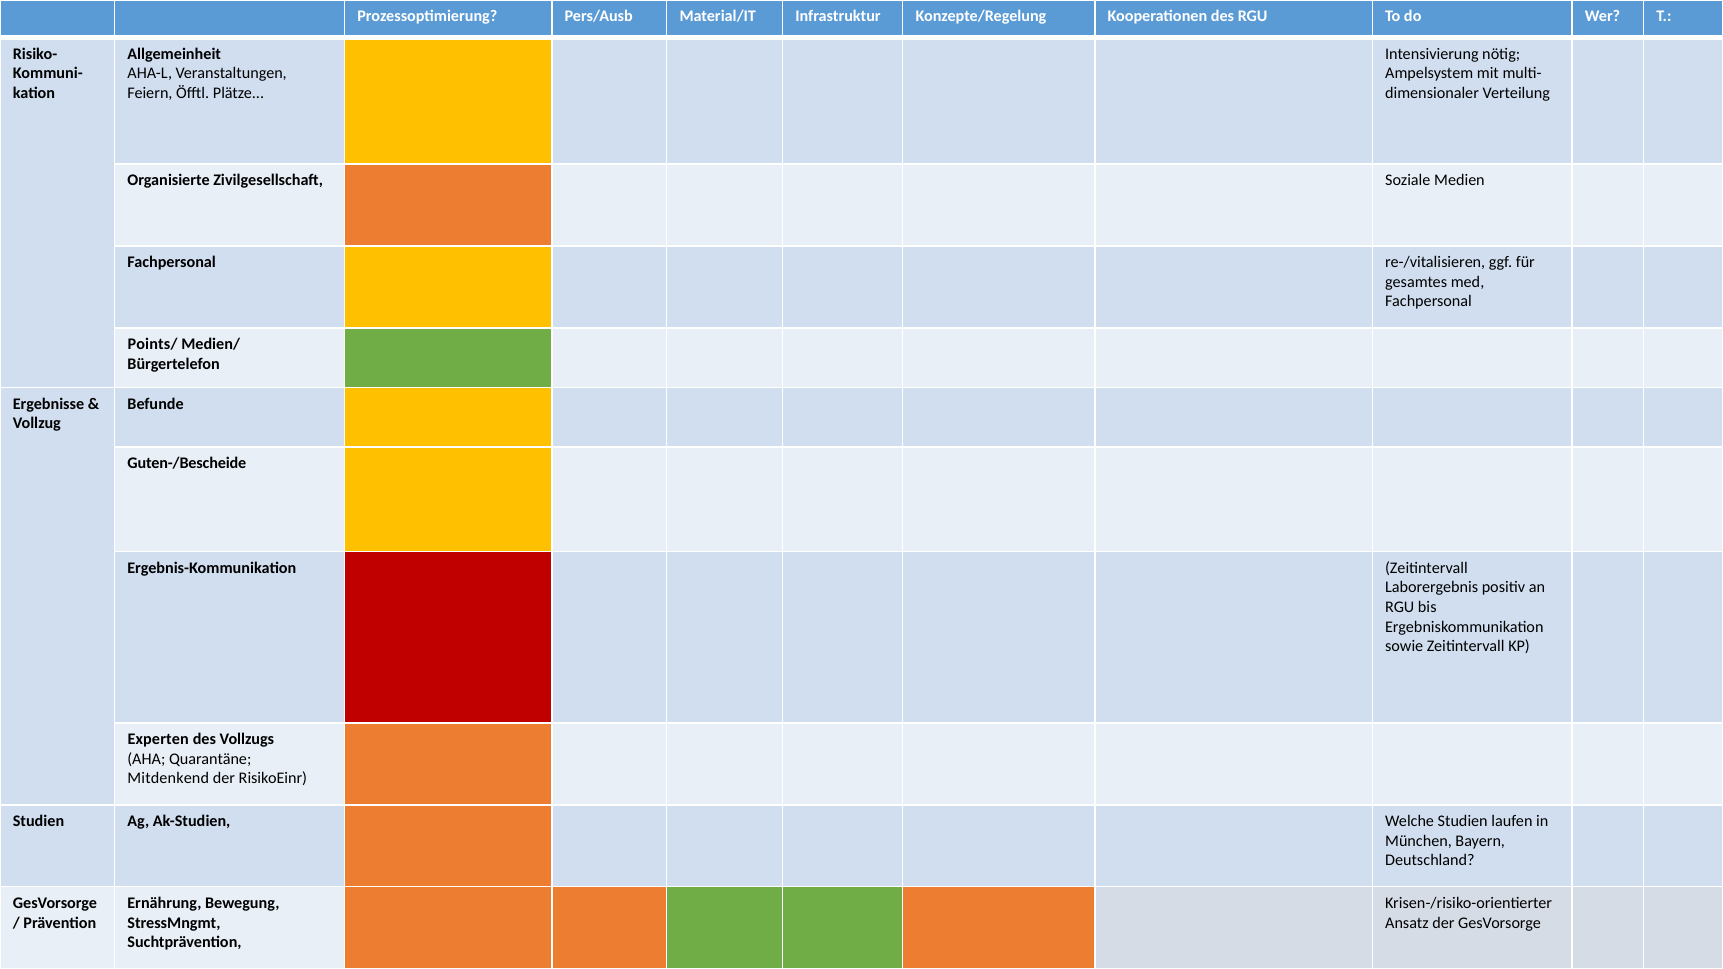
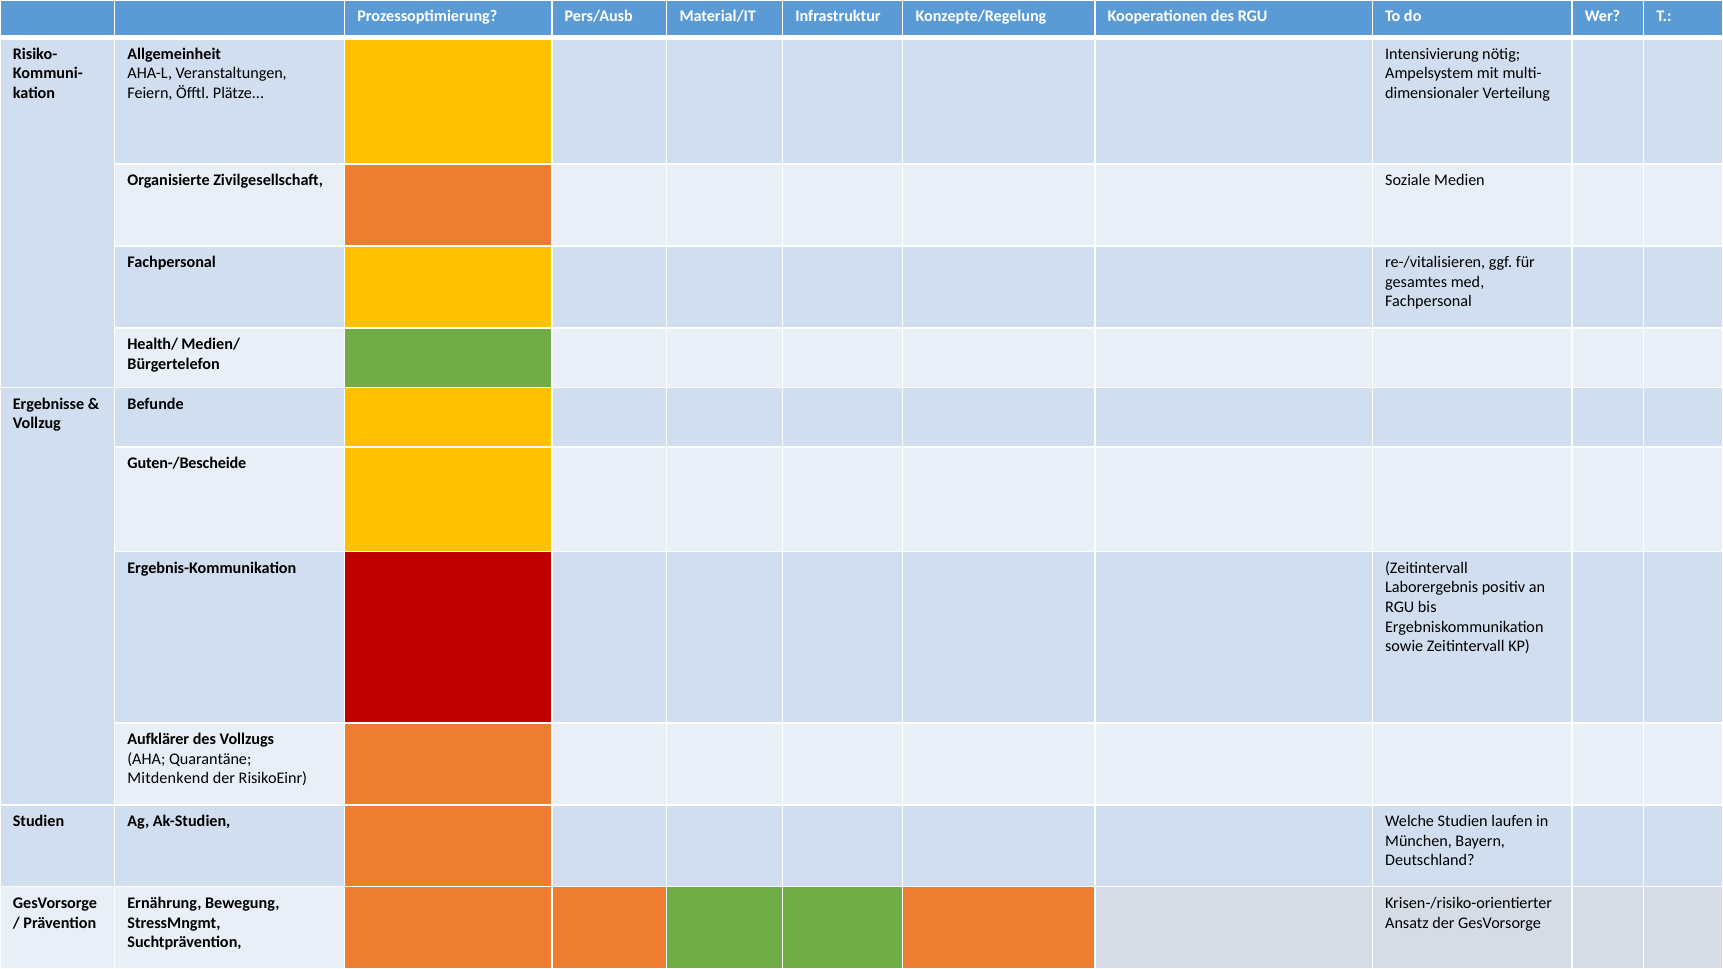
Points/: Points/ -> Health/ (153, 344)
Experten: Experten -> Aufklärer (158, 739)
